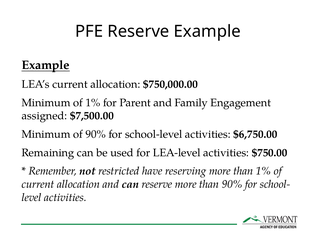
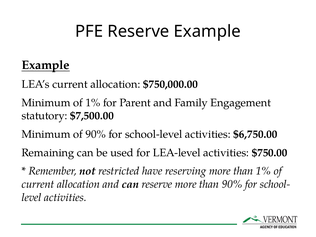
assigned: assigned -> statutory (44, 116)
